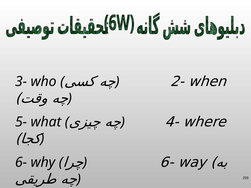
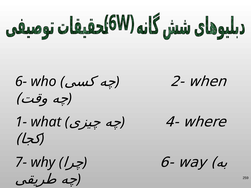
3-: 3- -> 6- (21, 82)
5-: 5- -> 1- (21, 122)
6-: 6- -> 7- (21, 163)
